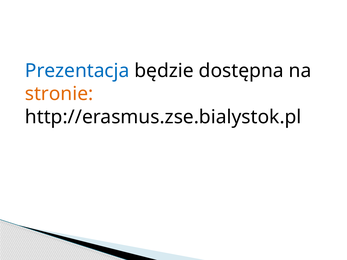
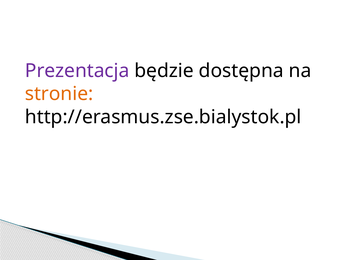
Prezentacja colour: blue -> purple (77, 71)
